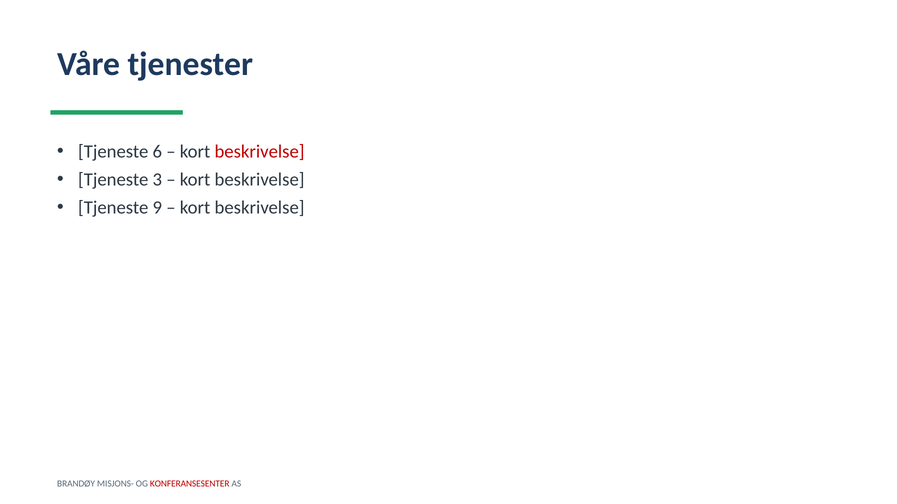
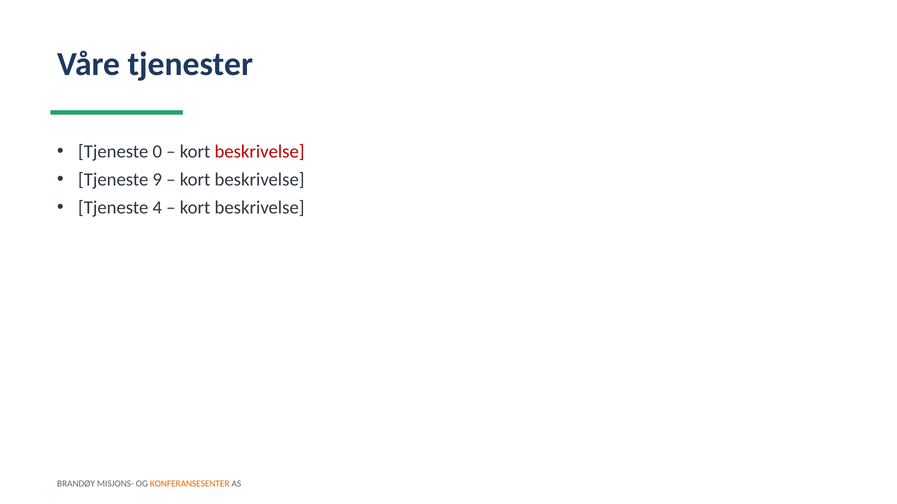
6: 6 -> 0 (157, 152)
3: 3 -> 9 (157, 180)
9: 9 -> 4 (157, 208)
KONFERANSESENTER colour: red -> orange (190, 484)
